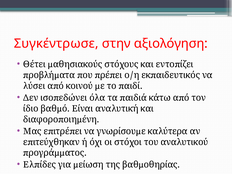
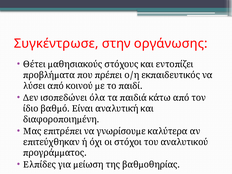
αξιολόγηση: αξιολόγηση -> οργάνωσης (171, 43)
